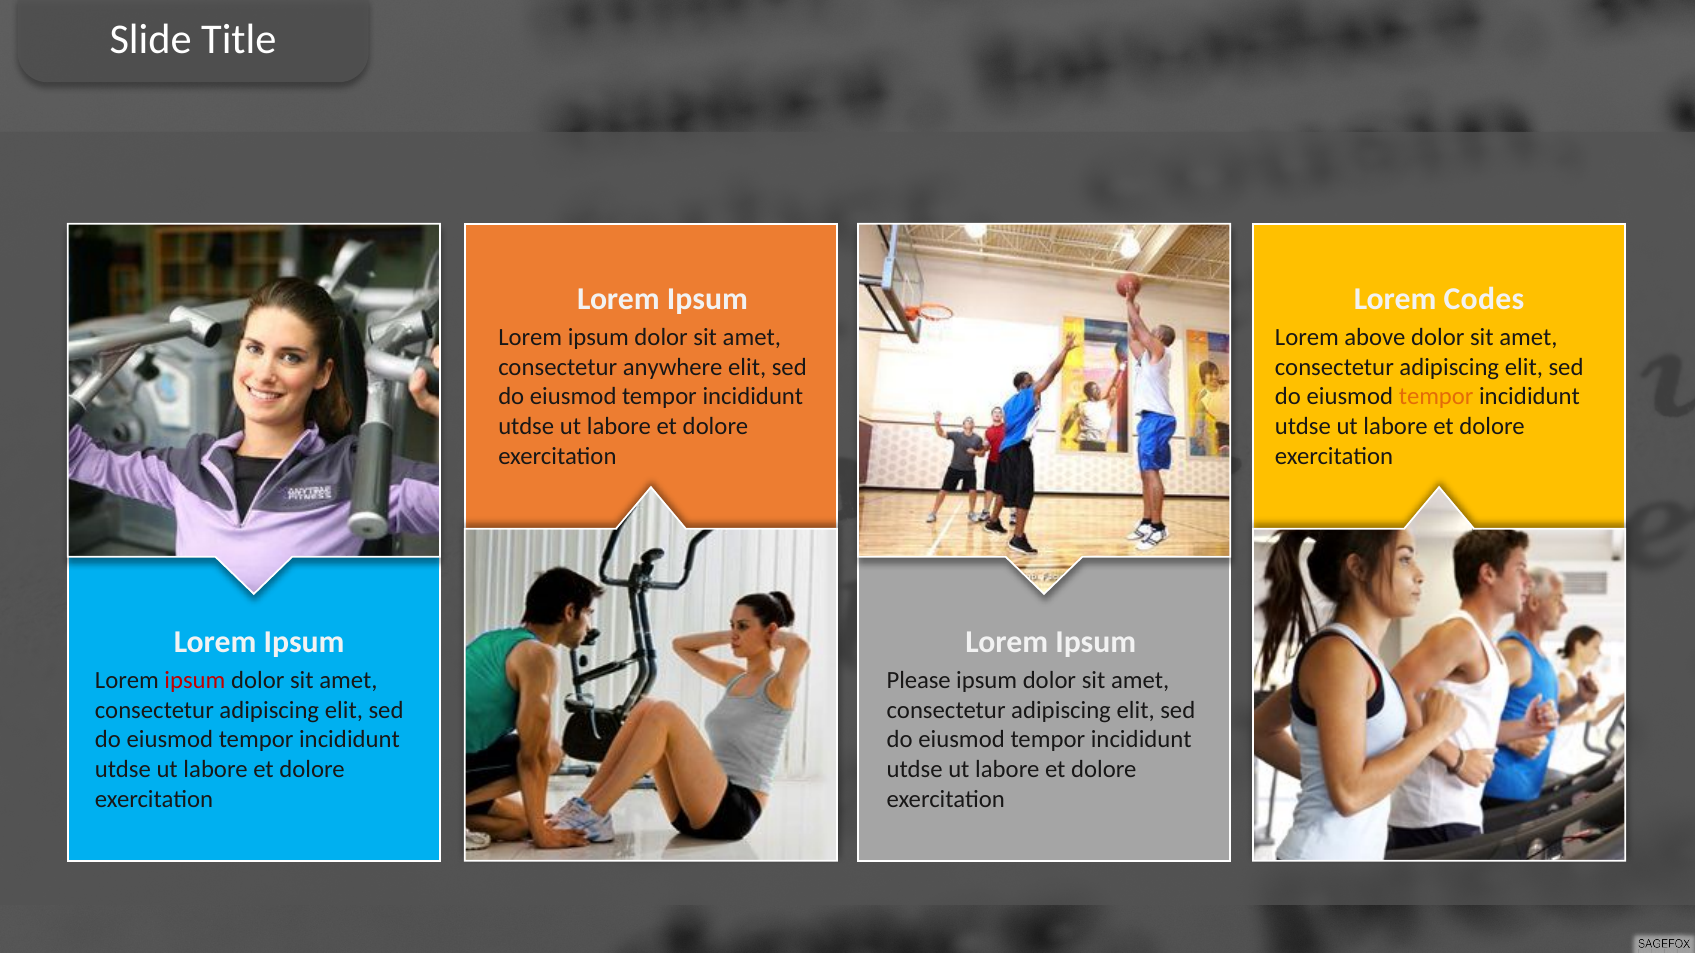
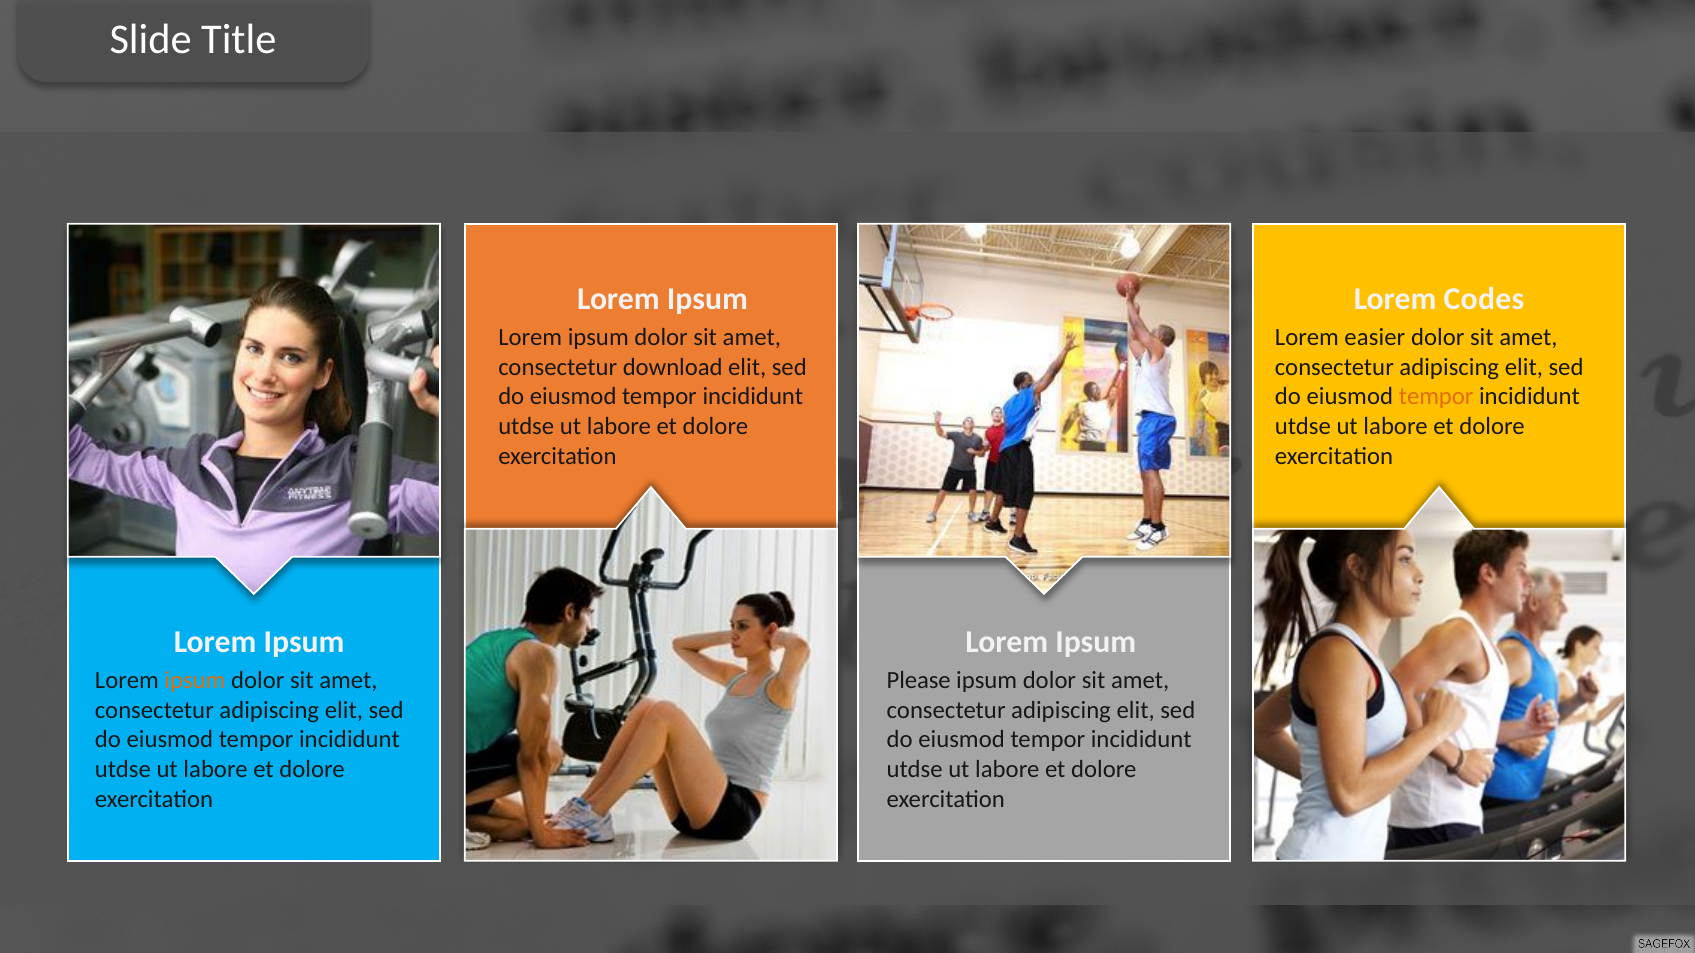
above: above -> easier (1375, 337)
anywhere: anywhere -> download (673, 367)
ipsum colour: red -> orange (195, 681)
